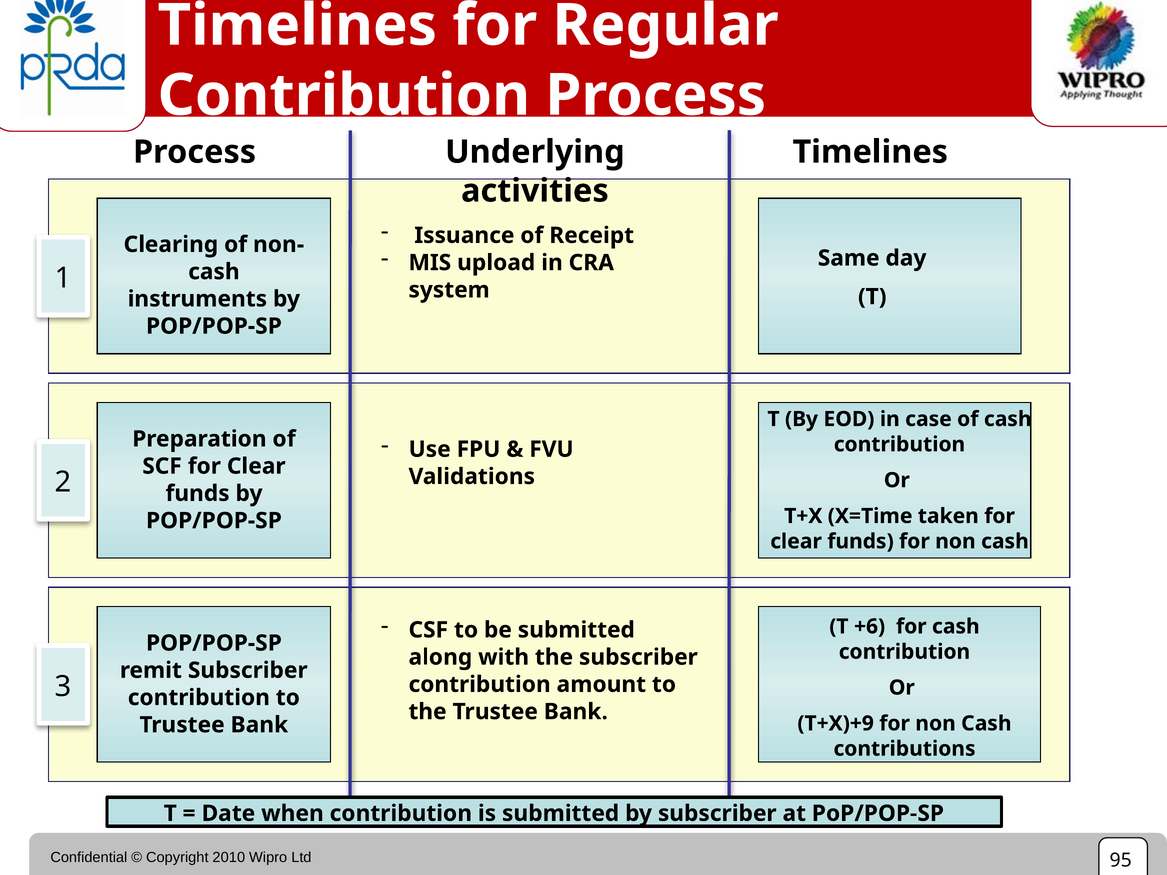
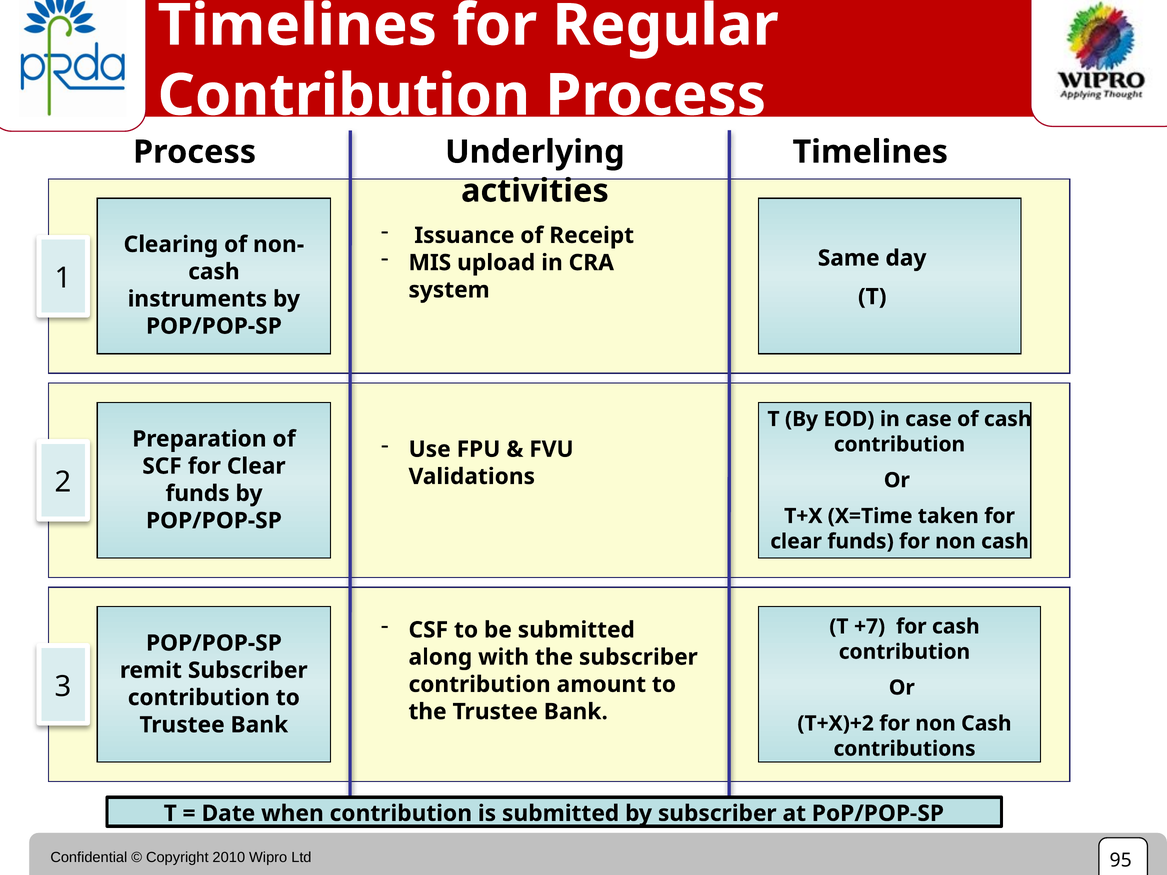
+6: +6 -> +7 (870, 627)
T+X)+9: T+X)+9 -> T+X)+2 (836, 724)
